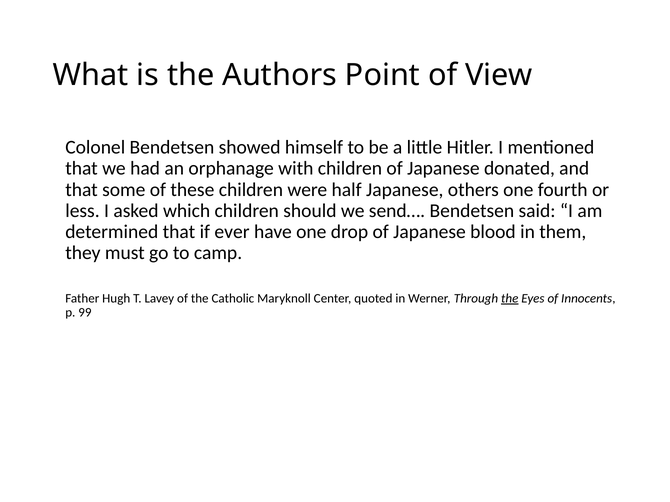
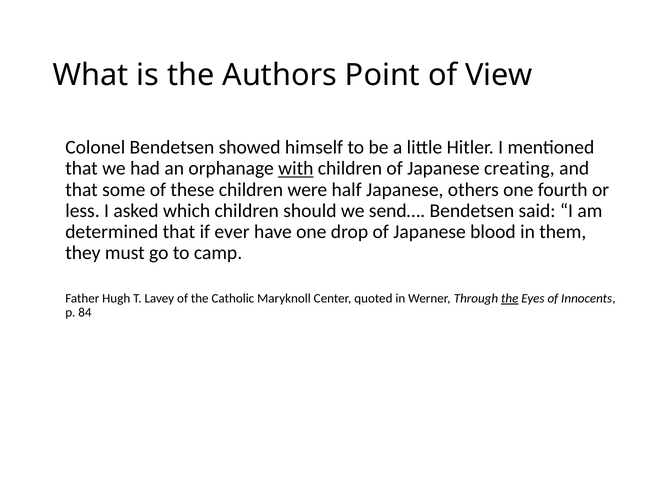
with underline: none -> present (296, 169)
donated: donated -> creating (519, 169)
99: 99 -> 84 (85, 313)
